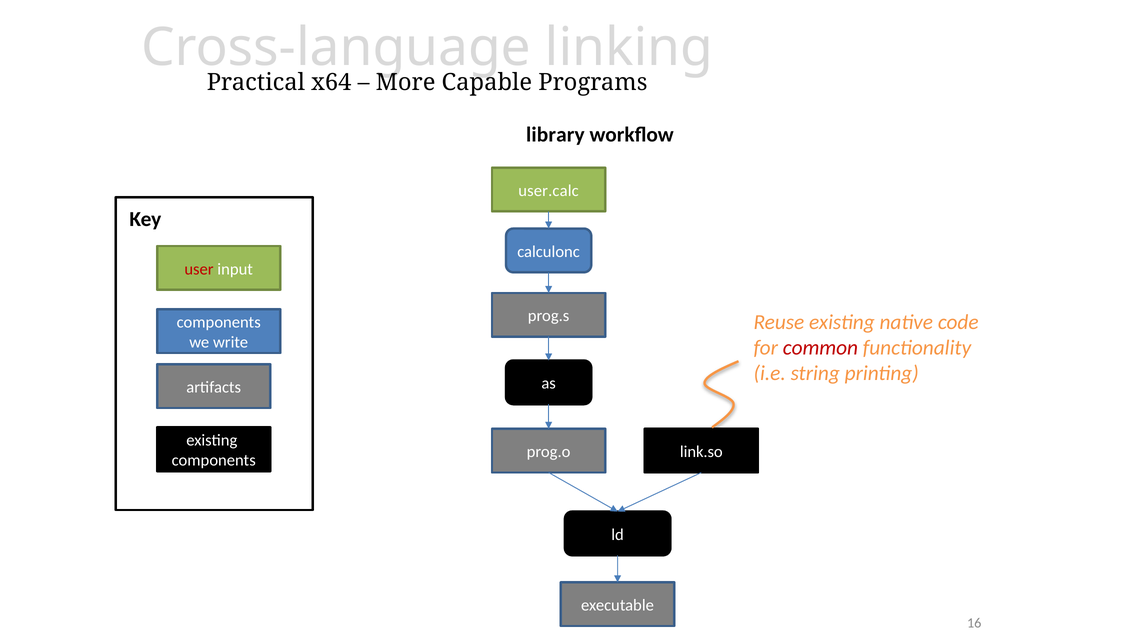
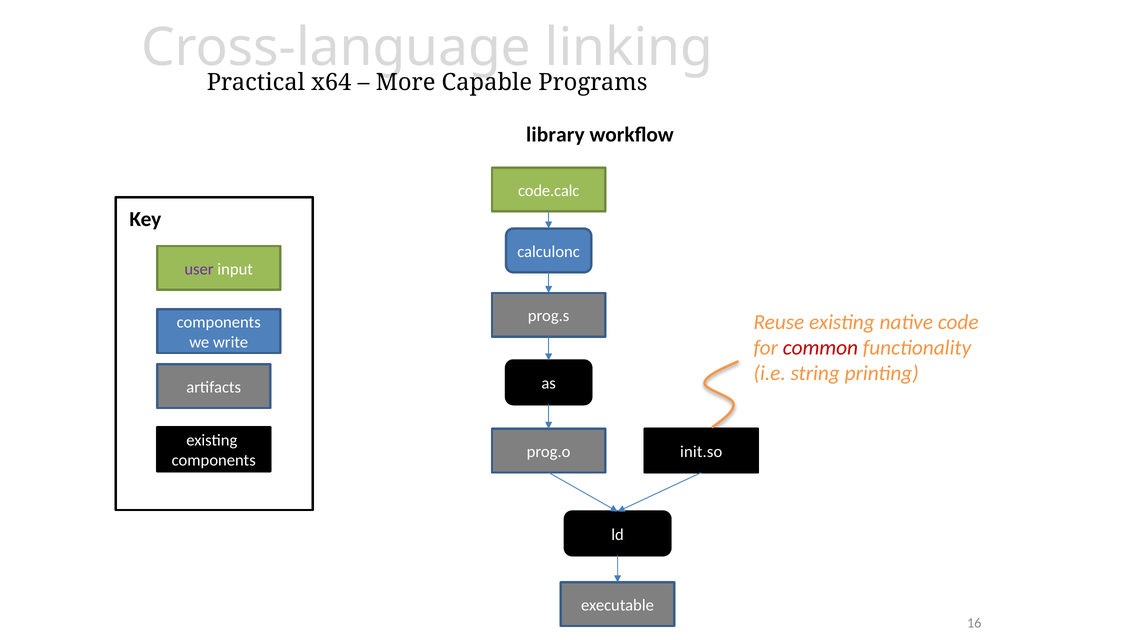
user.calc: user.calc -> code.calc (549, 191)
user colour: red -> purple (199, 269)
link.so: link.so -> init.so (701, 452)
